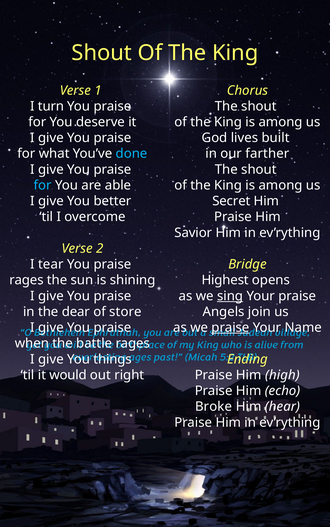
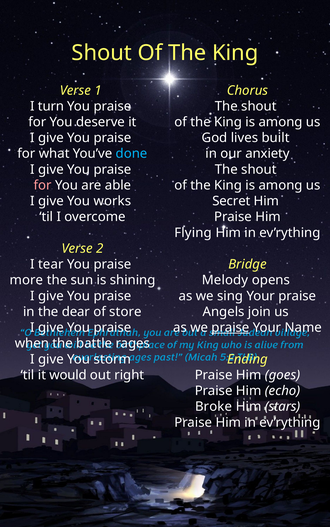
farther: farther -> anxiety (267, 154)
for colour: light blue -> pink (43, 186)
better: better -> works (112, 201)
Savior: Savior -> Flying (193, 233)
rages: rages -> more (26, 281)
Highest: Highest -> Melody (225, 281)
sing underline: present -> none (230, 296)
things: things -> storm (112, 360)
high: high -> goes (283, 376)
hear: hear -> stars (283, 407)
